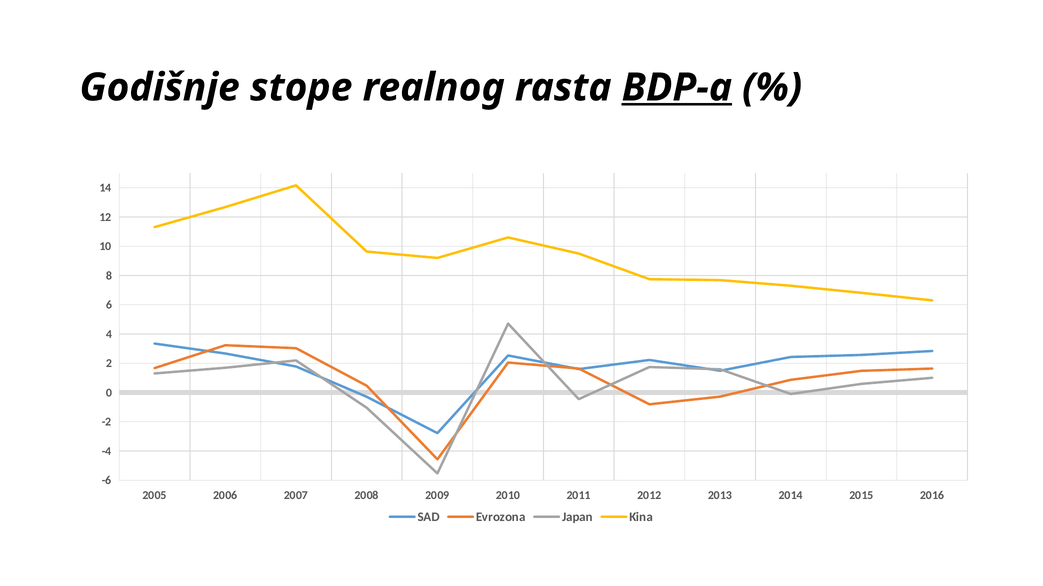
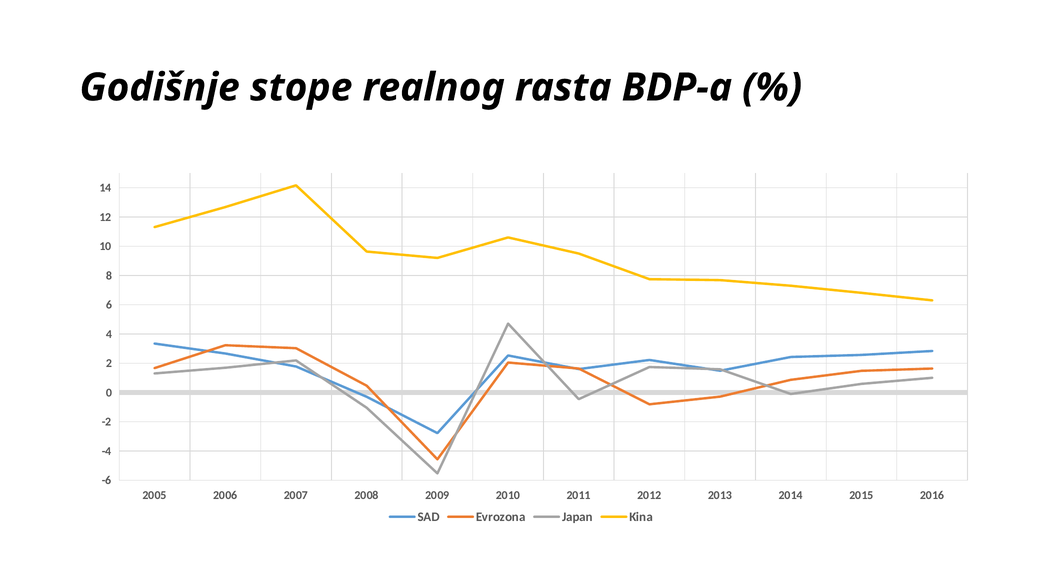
BDP-a underline: present -> none (677, 88)
